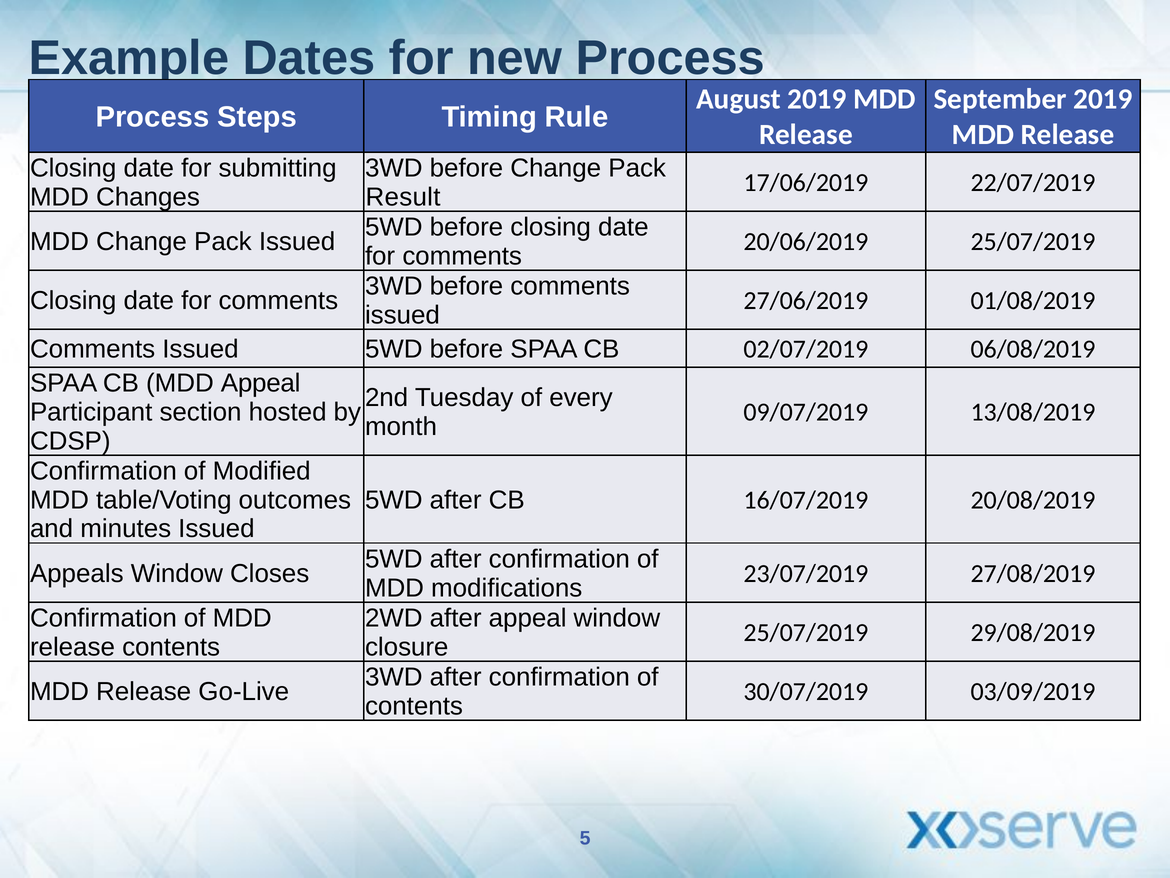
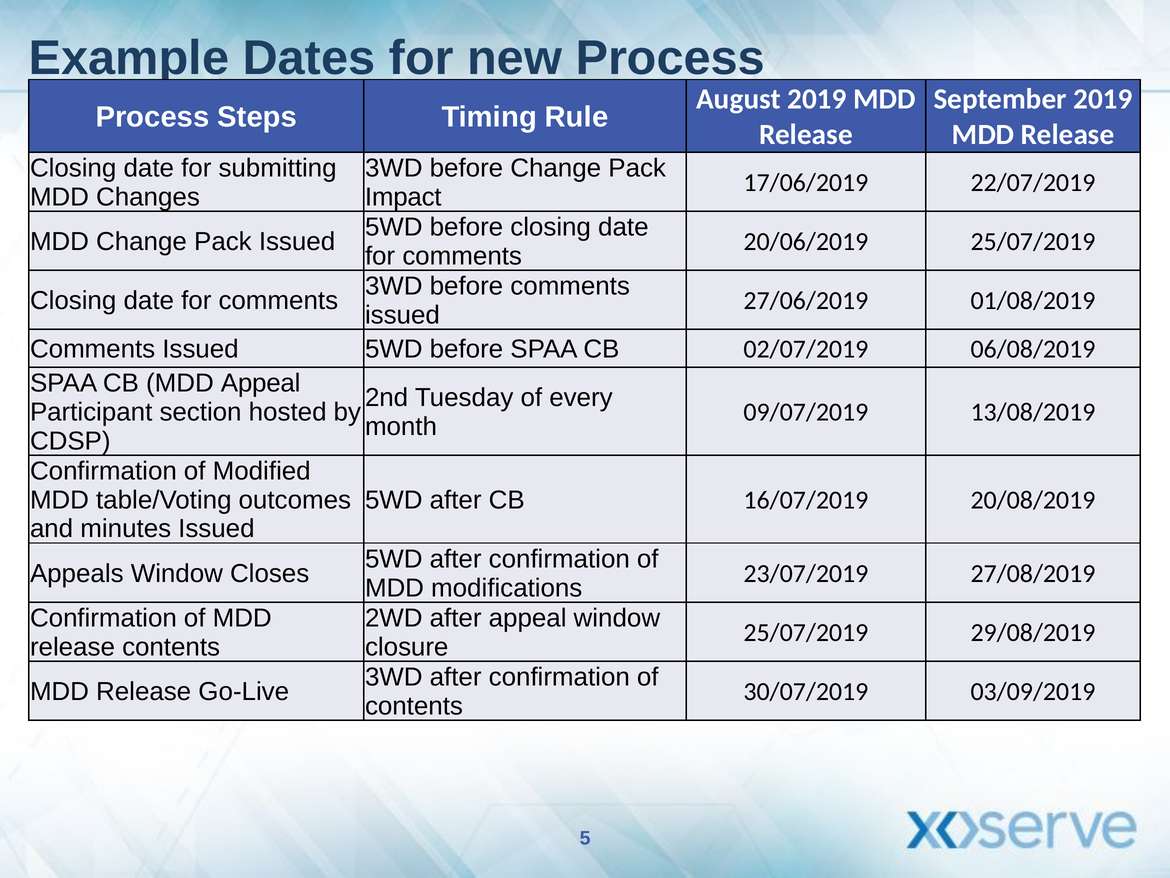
Result: Result -> Impact (403, 197)
